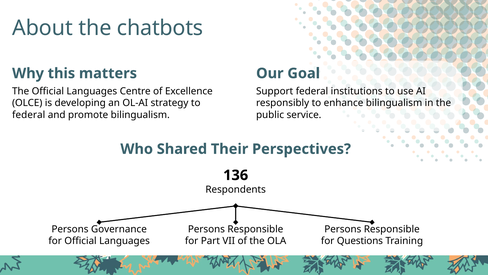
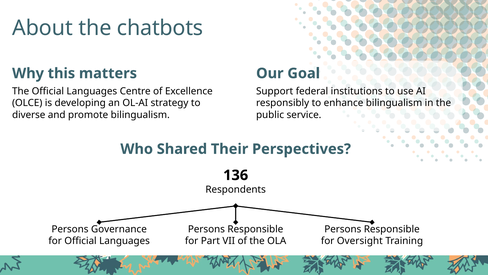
federal: federal -> diverse (29, 115)
Questions: Questions -> Oversight (360, 240)
